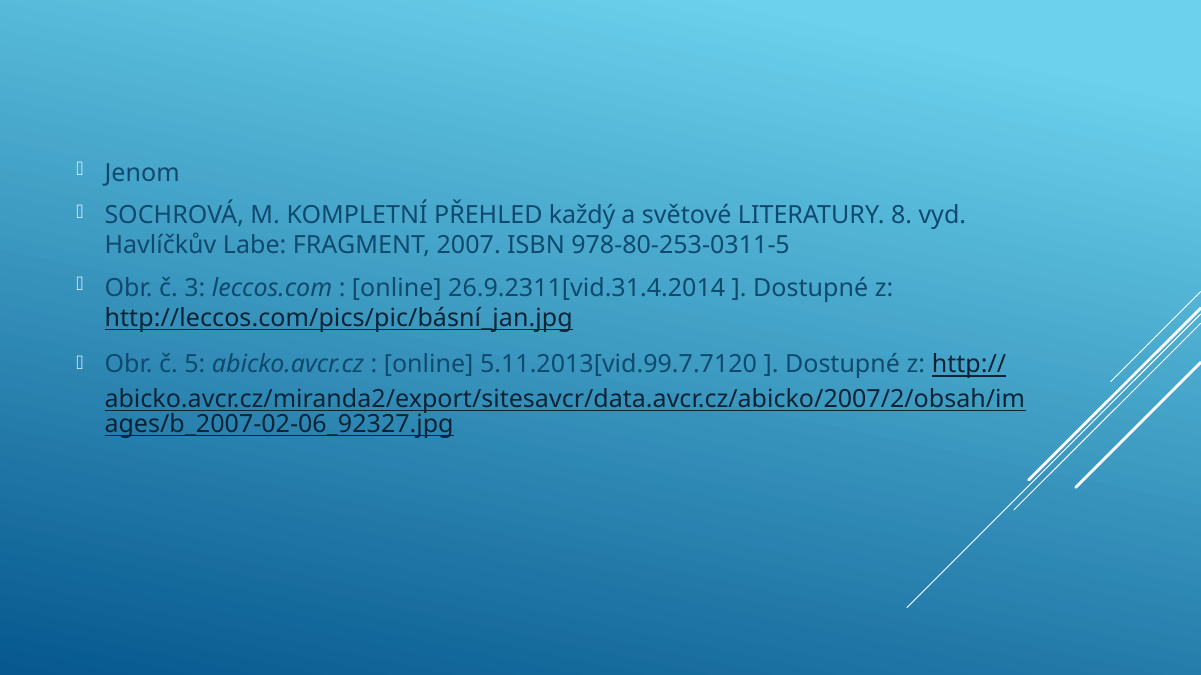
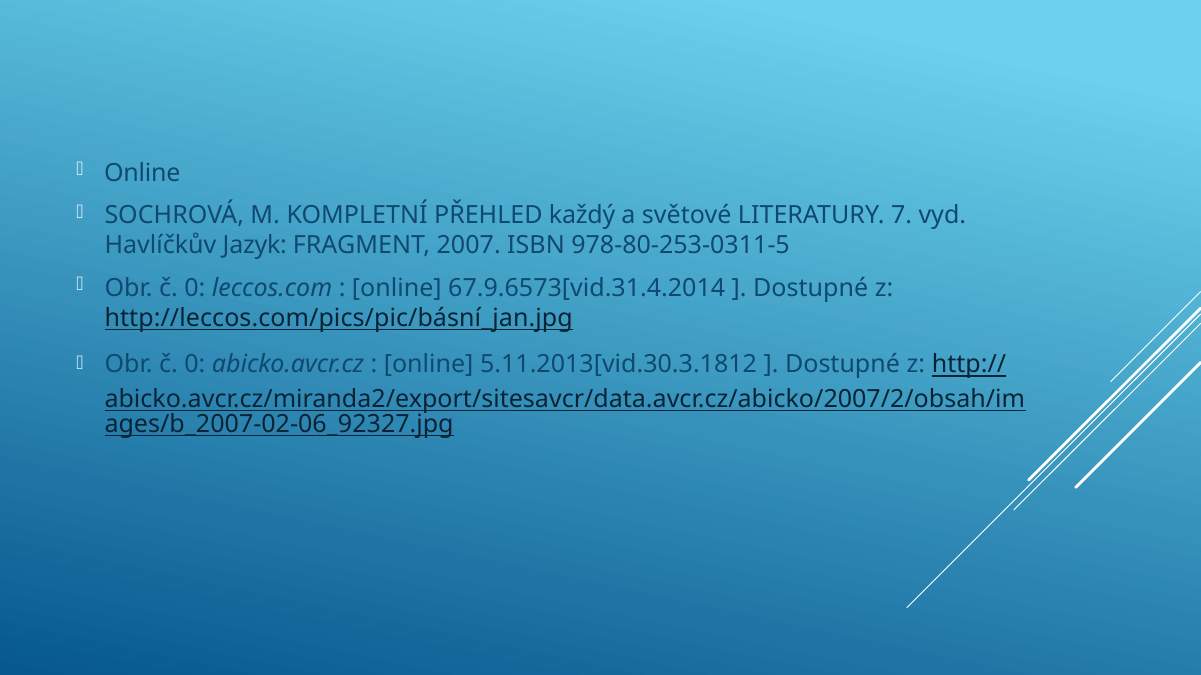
Jenom: Jenom -> Online (142, 173)
8: 8 -> 7 (902, 216)
Labe: Labe -> Jazyk (255, 246)
3: 3 -> 0 (195, 288)
26.9.2311[vid.31.4.2014: 26.9.2311[vid.31.4.2014 -> 67.9.6573[vid.31.4.2014 (587, 288)
5: 5 -> 0 (195, 365)
5.11.2013[vid.99.7.7120: 5.11.2013[vid.99.7.7120 -> 5.11.2013[vid.30.3.1812 (619, 365)
